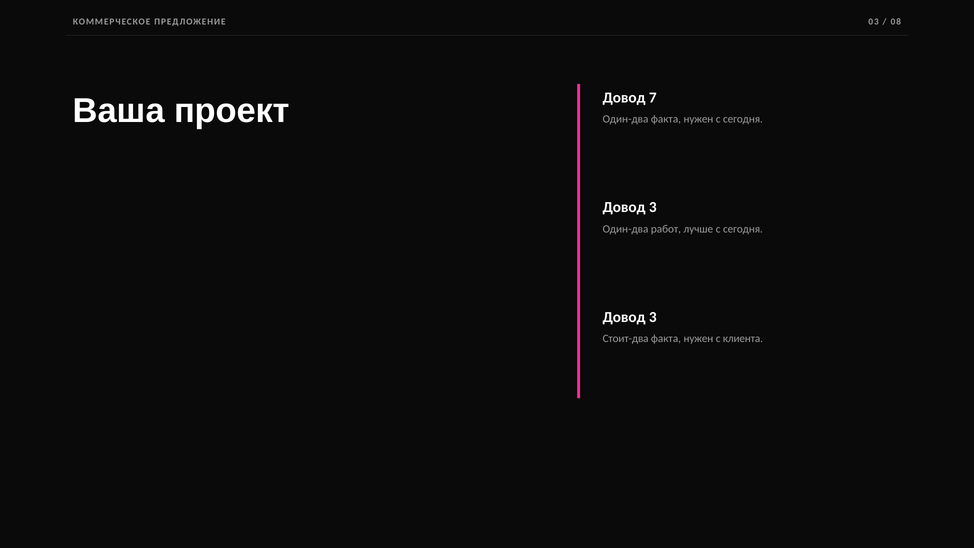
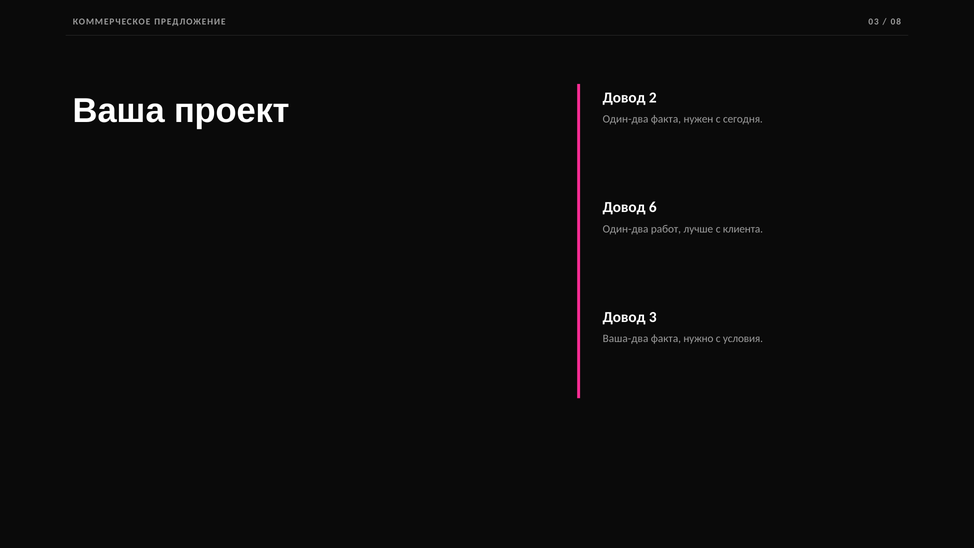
7: 7 -> 2 (653, 98)
3: 3 -> 6 (653, 207)
лучше с сегодня: сегодня -> клиента (743, 229)
Стоит-два: Стоит-два -> Ваша-два (626, 338)
нужен: нужен -> нужно (698, 338)
клиента: клиента -> условия (743, 338)
